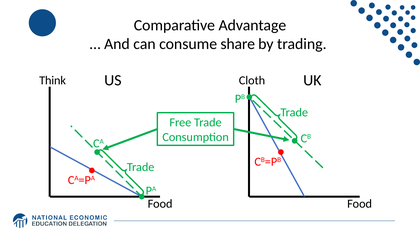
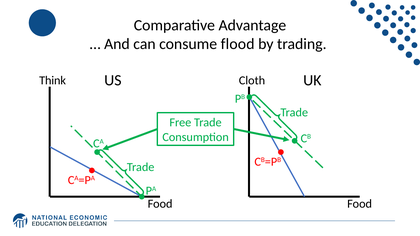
share: share -> flood (238, 44)
